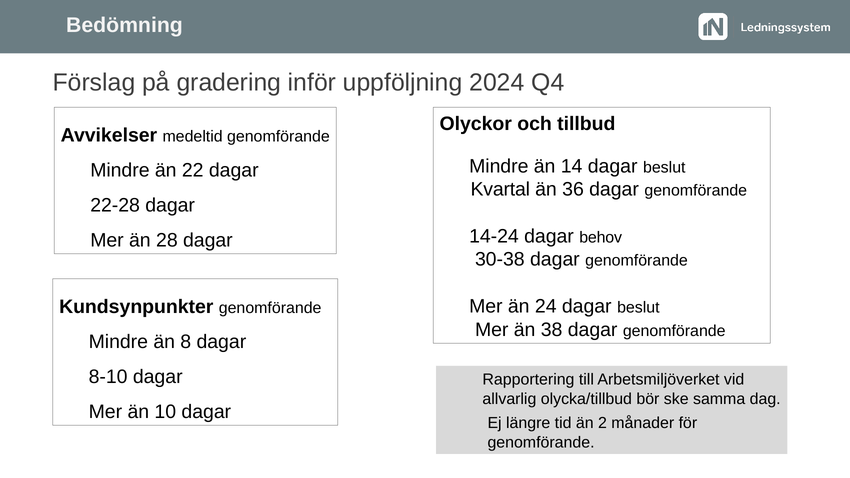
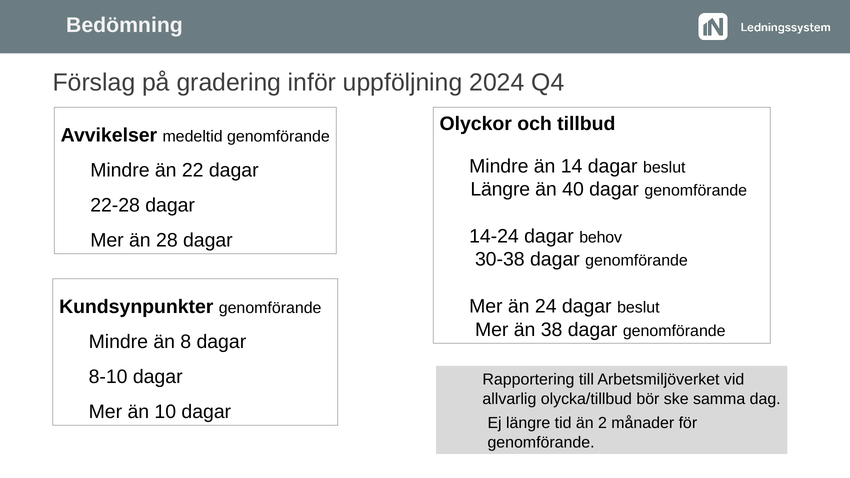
Kvartal: Kvartal -> Längre (500, 189)
36: 36 -> 40 (573, 189)
